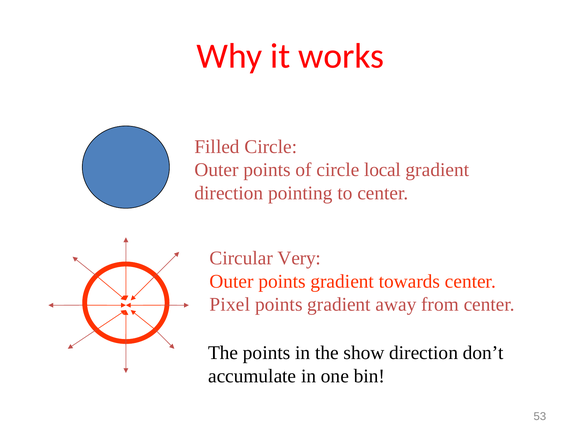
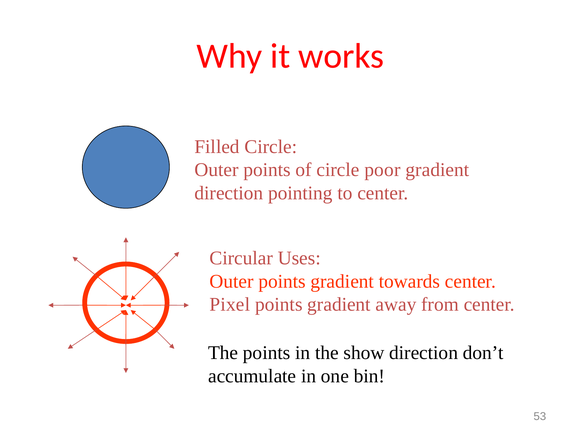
local: local -> poor (382, 170)
Very: Very -> Uses (299, 258)
